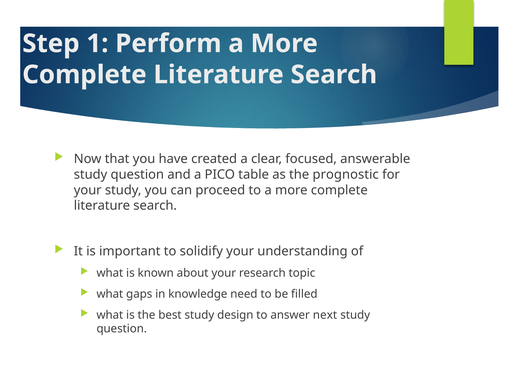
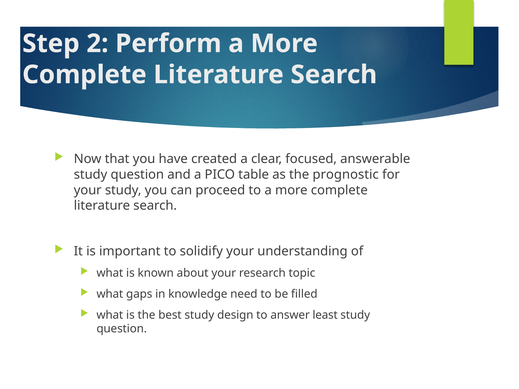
1: 1 -> 2 (97, 44)
next: next -> least (325, 315)
